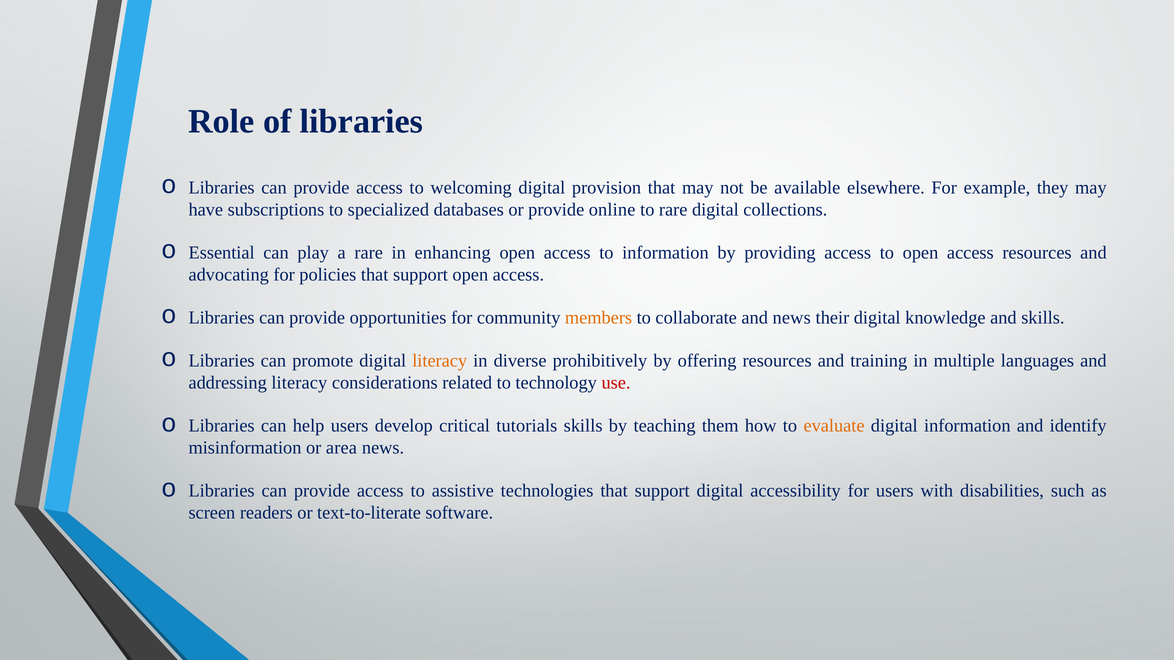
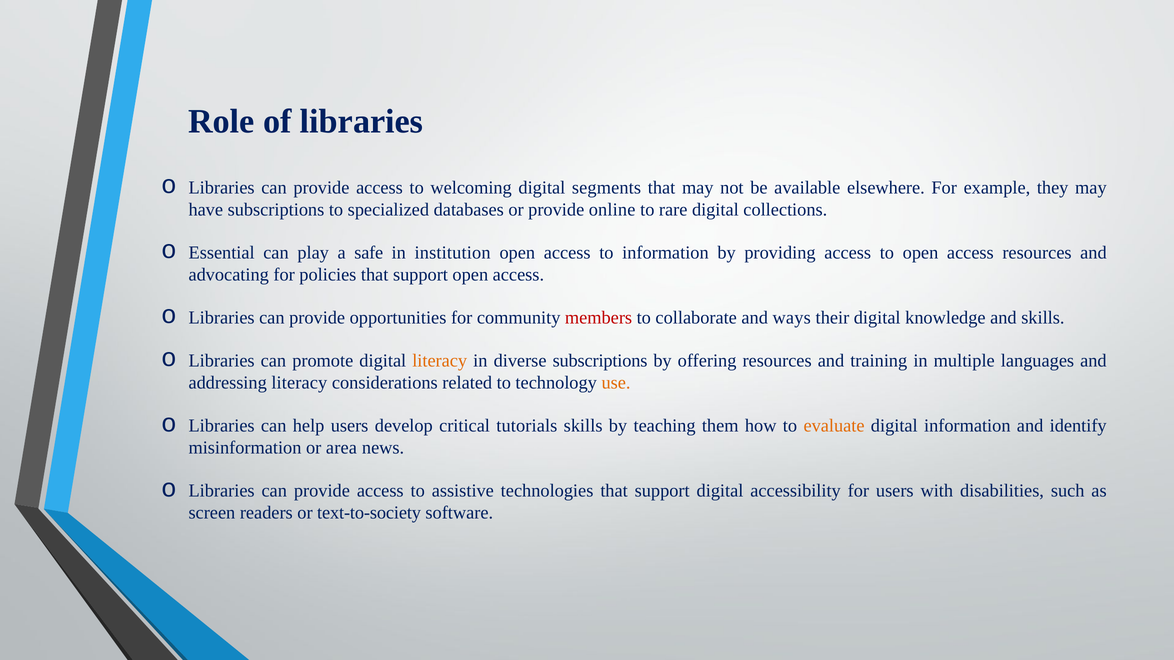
provision: provision -> segments (607, 188)
a rare: rare -> safe (369, 253)
enhancing: enhancing -> institution (453, 253)
members colour: orange -> red (599, 318)
and news: news -> ways (792, 318)
diverse prohibitively: prohibitively -> subscriptions (600, 361)
use colour: red -> orange (616, 383)
text-to-literate: text-to-literate -> text-to-society (369, 513)
